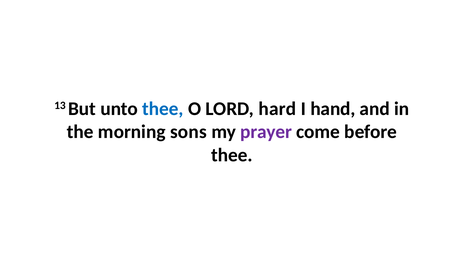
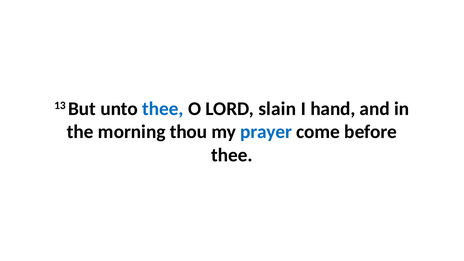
hard: hard -> slain (277, 109)
sons: sons -> thou (189, 132)
prayer colour: purple -> blue (266, 132)
